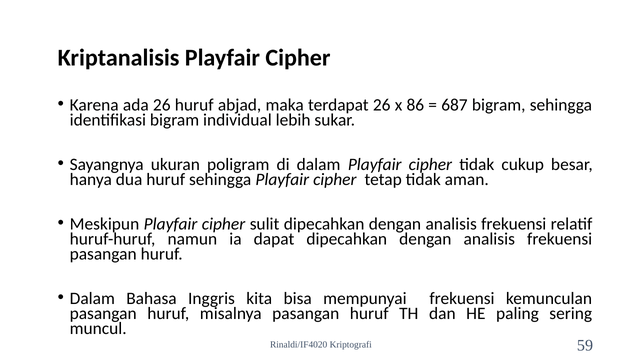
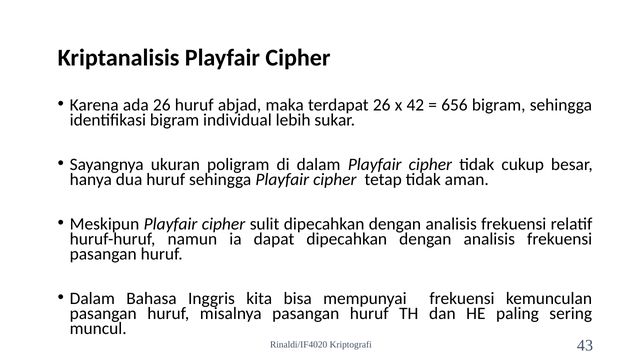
86: 86 -> 42 (415, 105)
687: 687 -> 656 (454, 105)
59: 59 -> 43 (585, 345)
